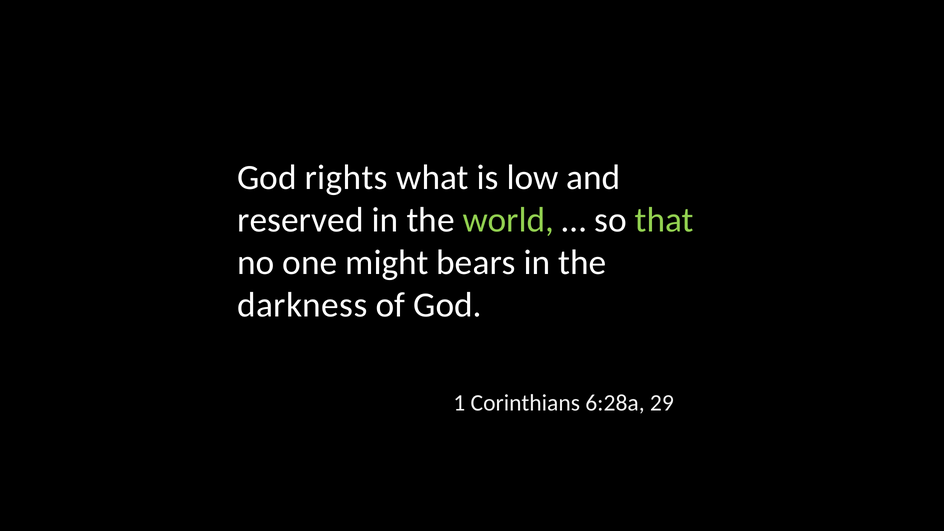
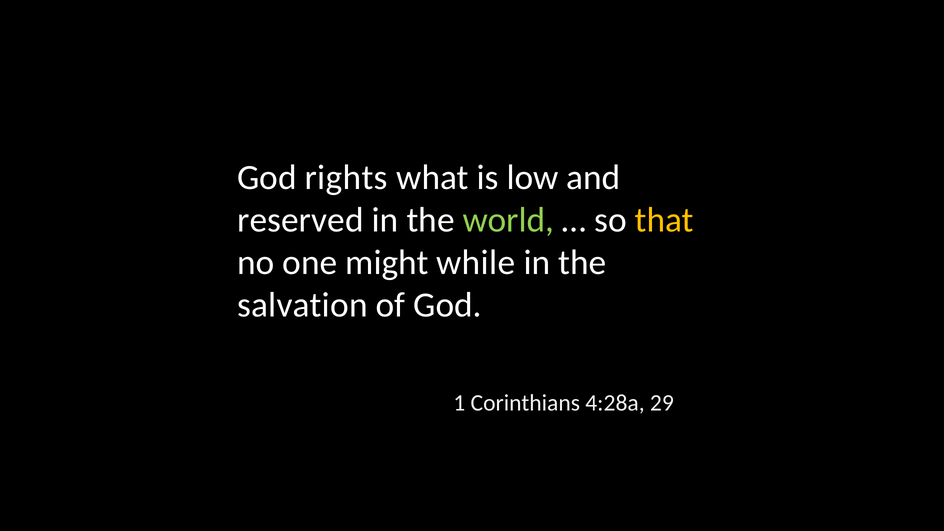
that colour: light green -> yellow (664, 220)
bears: bears -> while (476, 263)
darkness: darkness -> salvation (302, 305)
6:28a: 6:28a -> 4:28a (615, 403)
